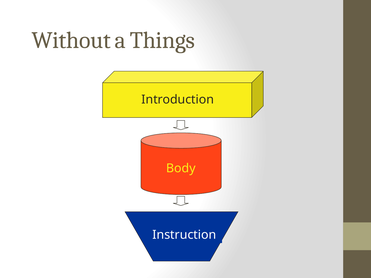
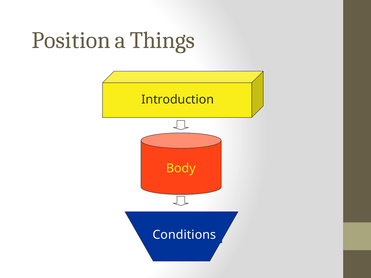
Without: Without -> Position (71, 40)
Instruction: Instruction -> Conditions (184, 235)
